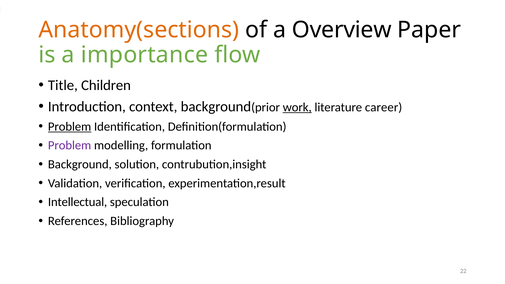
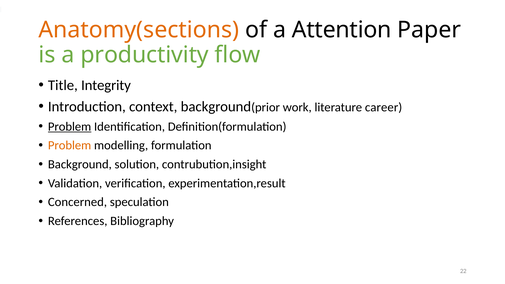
Overview: Overview -> Attention (342, 30)
importance: importance -> productivity (145, 55)
Children: Children -> Integrity (106, 85)
work underline: present -> none (297, 107)
Problem colour: purple -> orange (70, 145)
Intellectual: Intellectual -> Concerned (77, 202)
